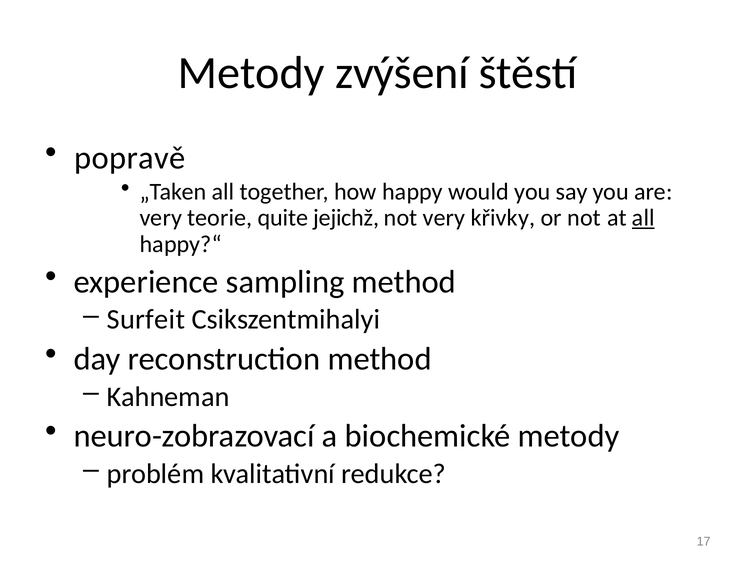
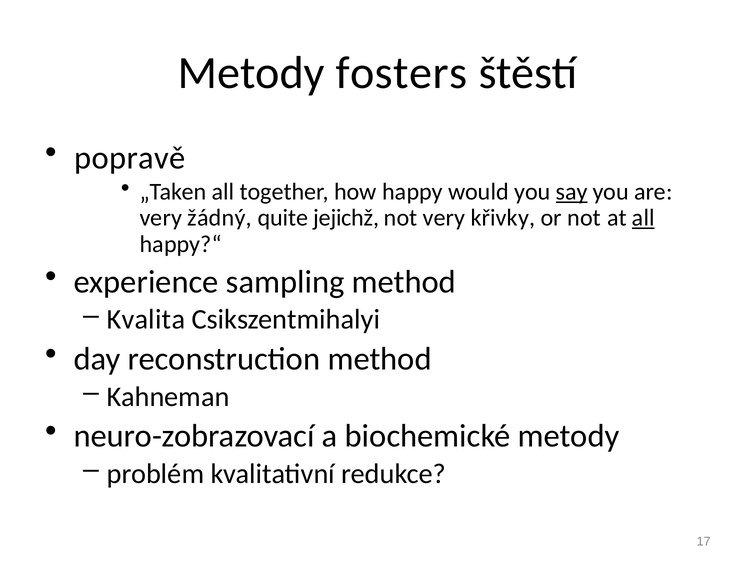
zvýšení: zvýšení -> fosters (402, 73)
say underline: none -> present (572, 192)
teorie: teorie -> žádný (220, 218)
Surfeit: Surfeit -> Kvalita (146, 320)
